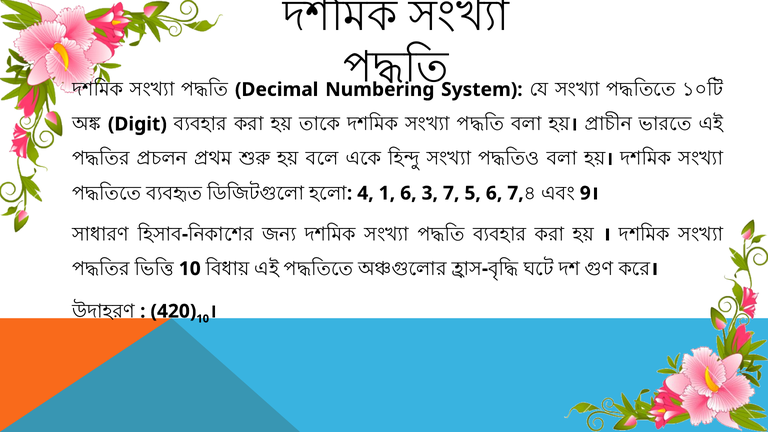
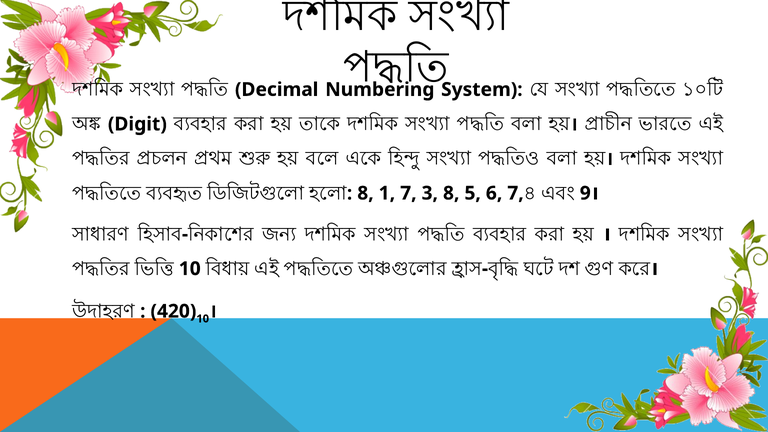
4: 4 -> 8 (365, 193)
1 6: 6 -> 7 (408, 193)
3 7: 7 -> 8 (451, 193)
